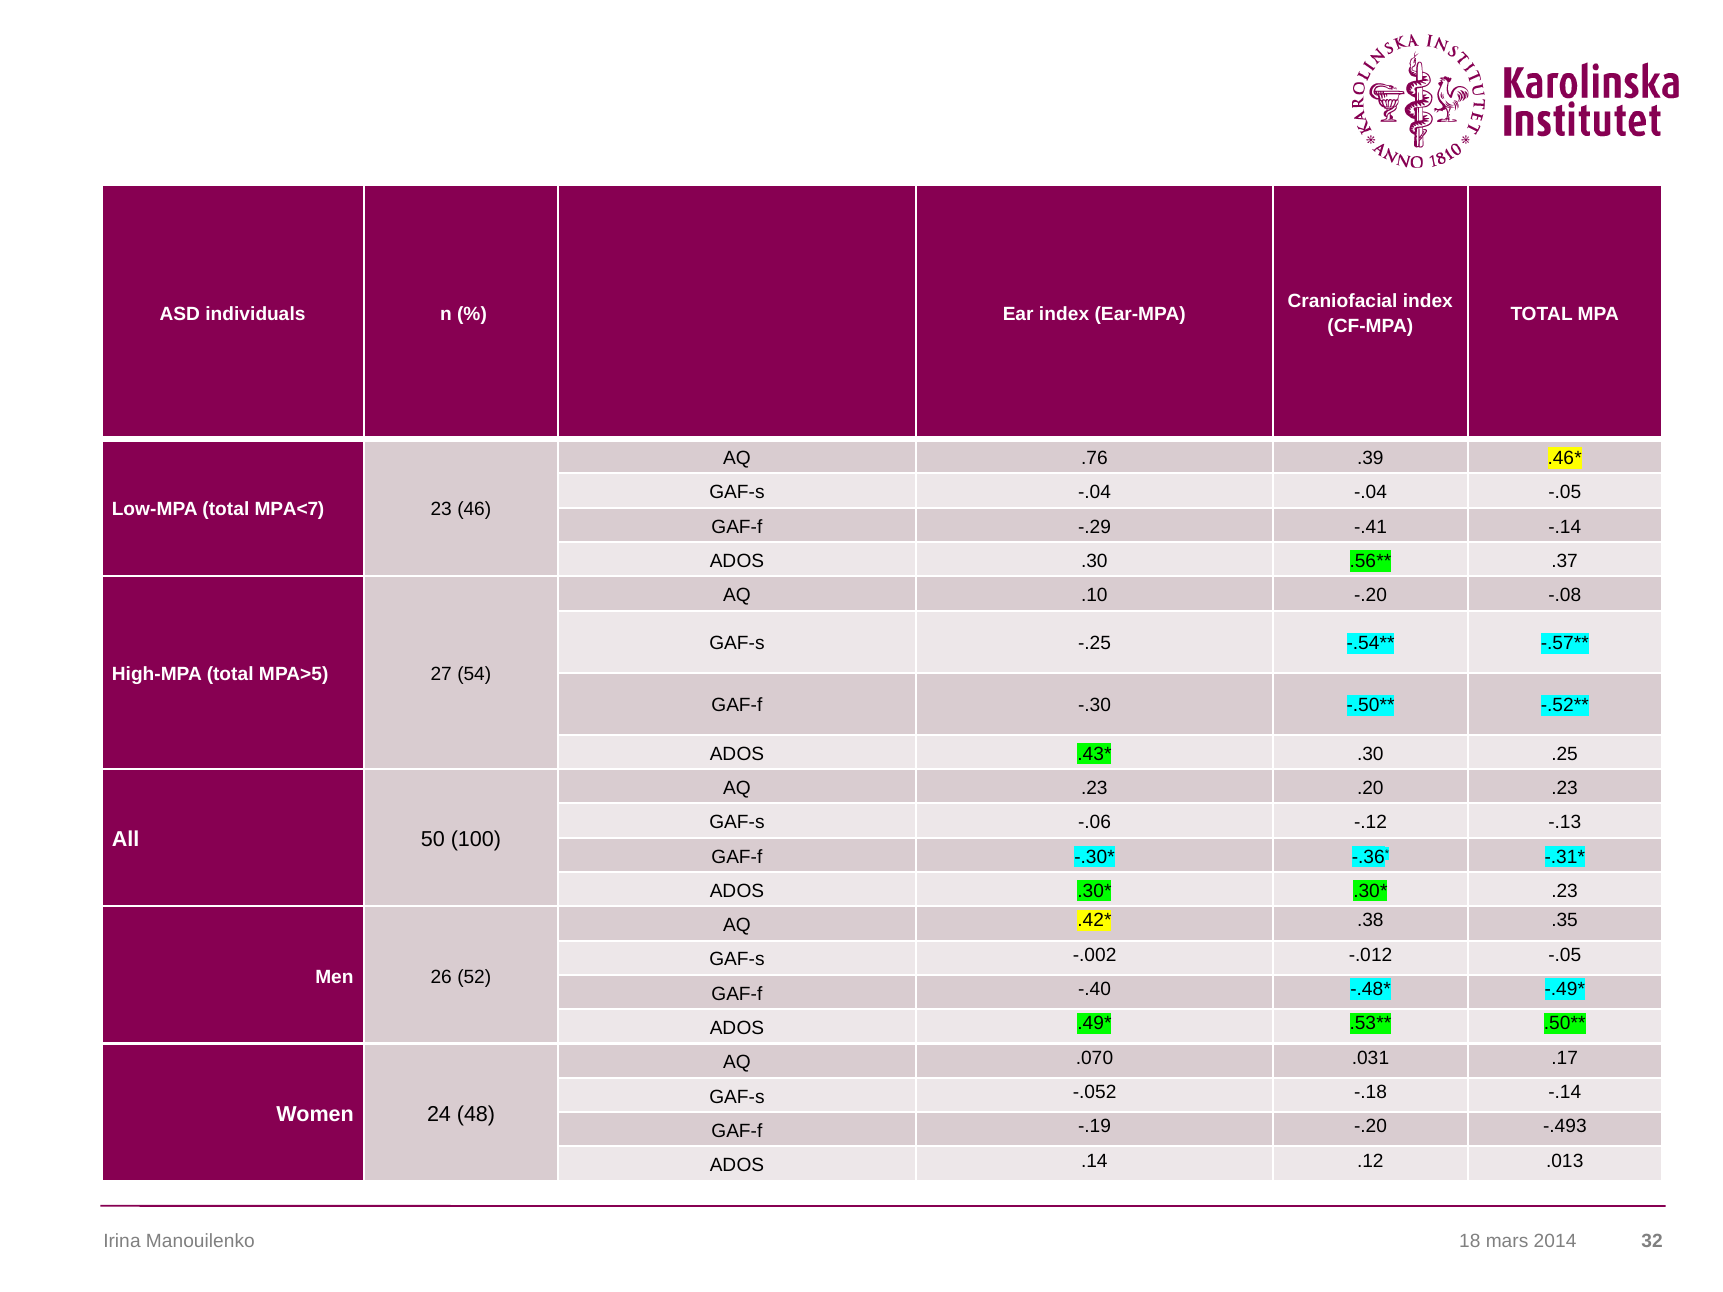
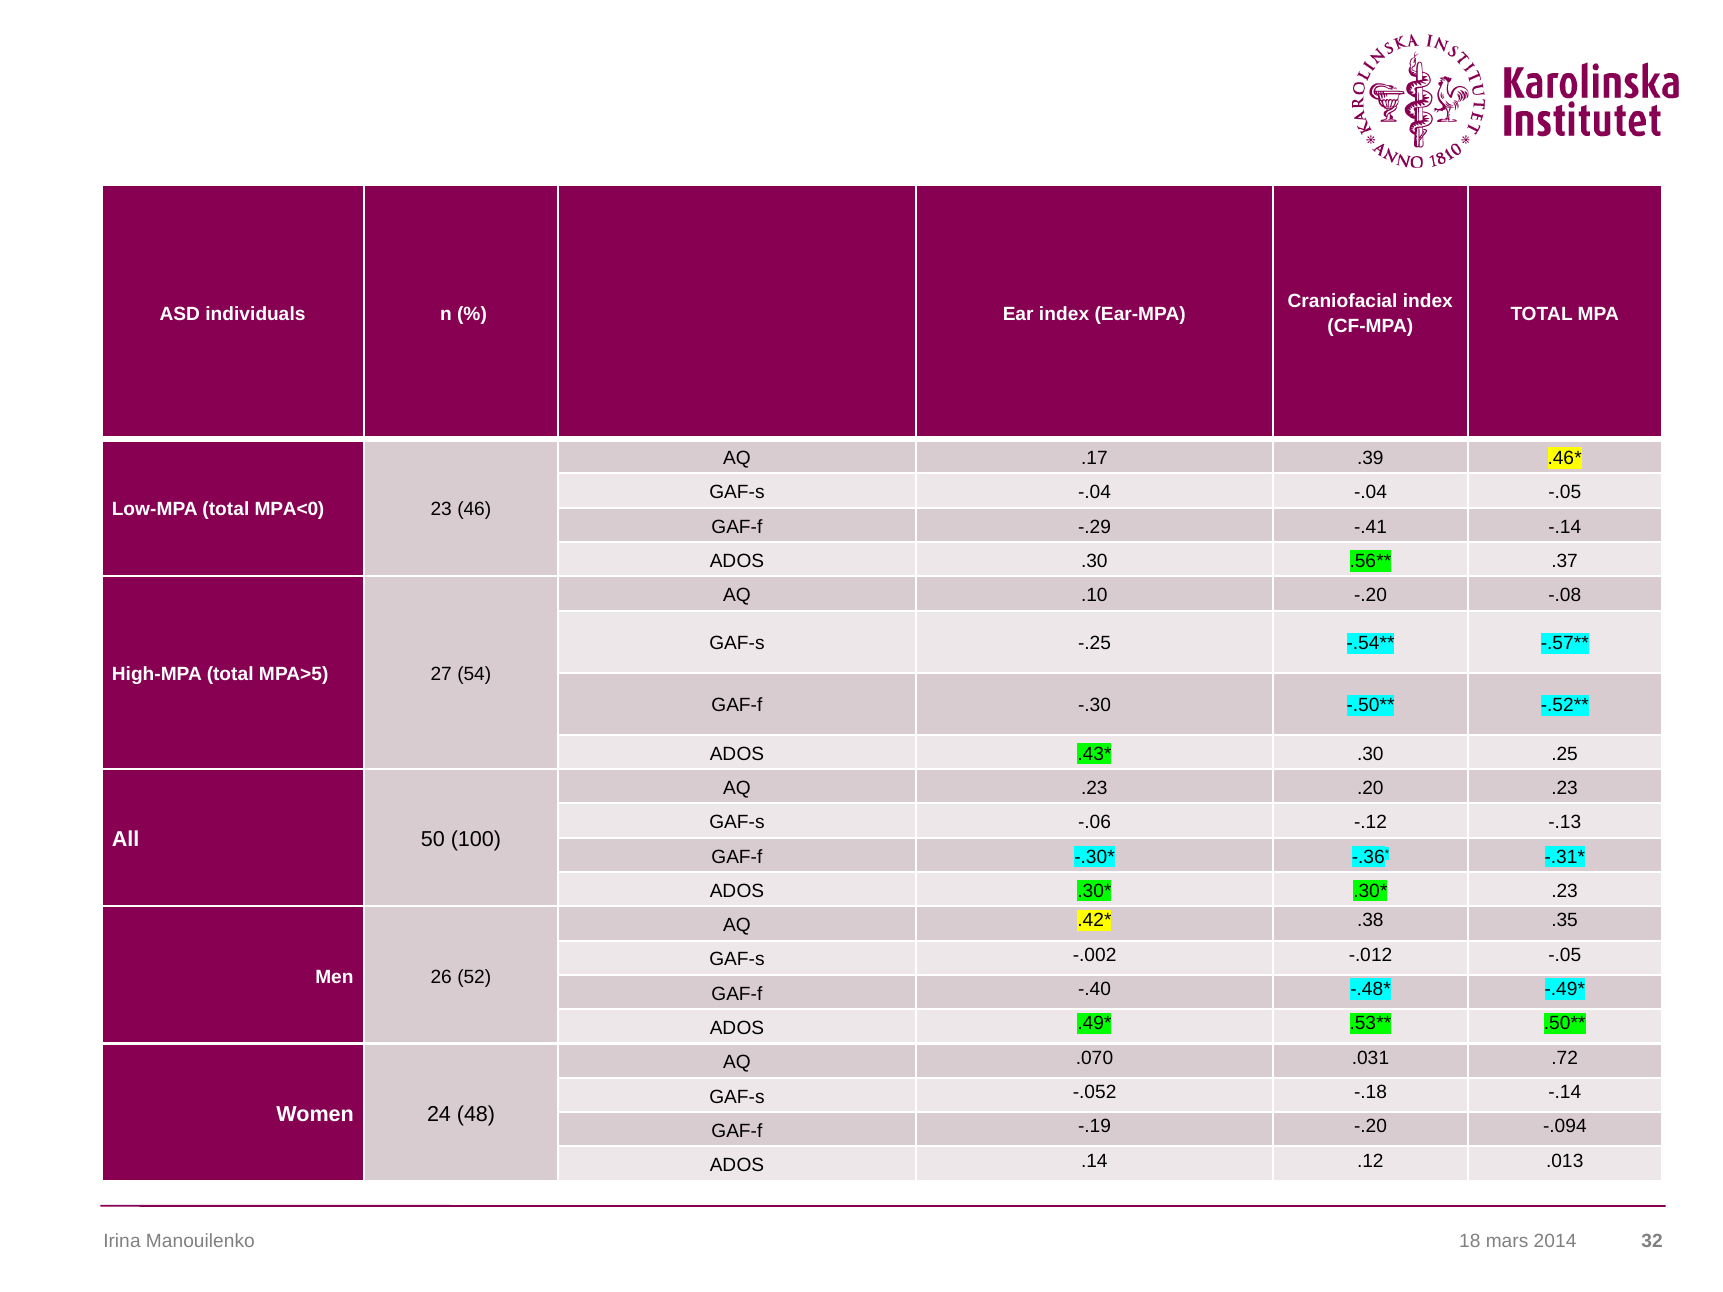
.76: .76 -> .17 (1094, 458)
MPA<7: MPA<7 -> MPA<0 (289, 510)
.17: .17 -> .72 (1565, 1058)
-.493: -.493 -> -.094 (1565, 1127)
